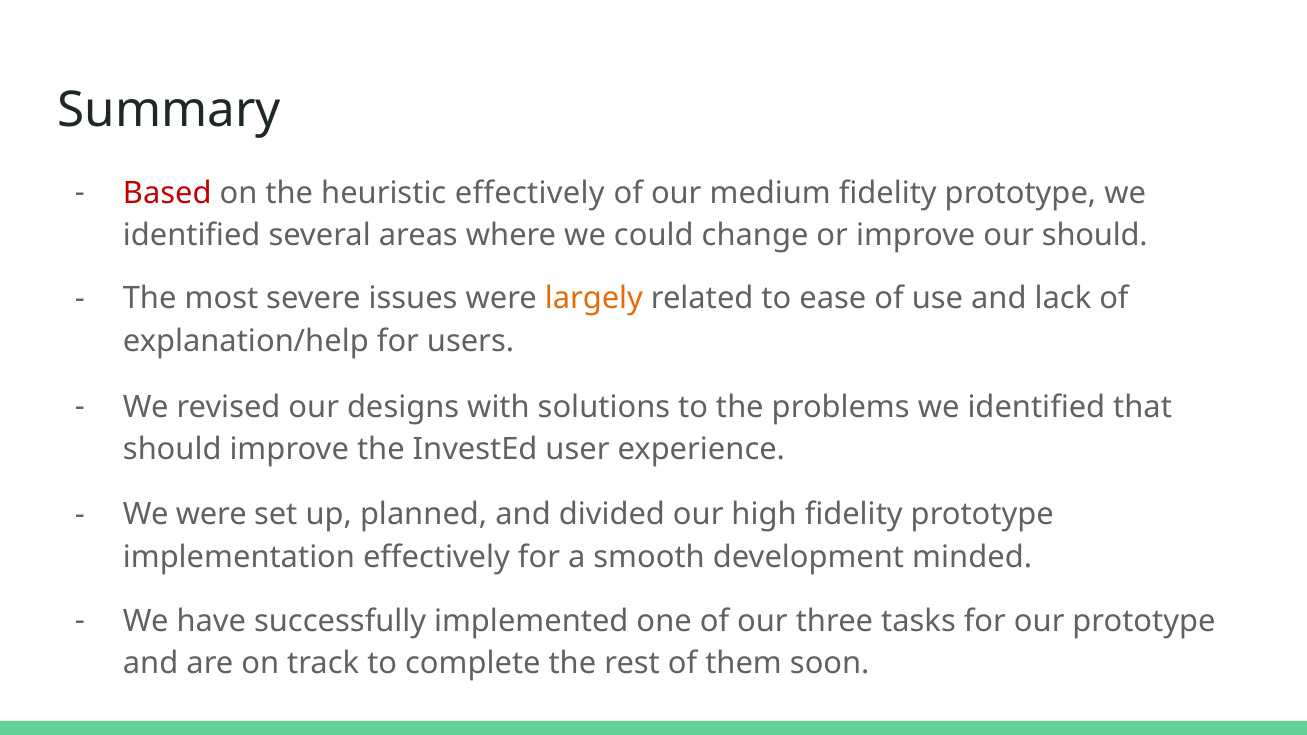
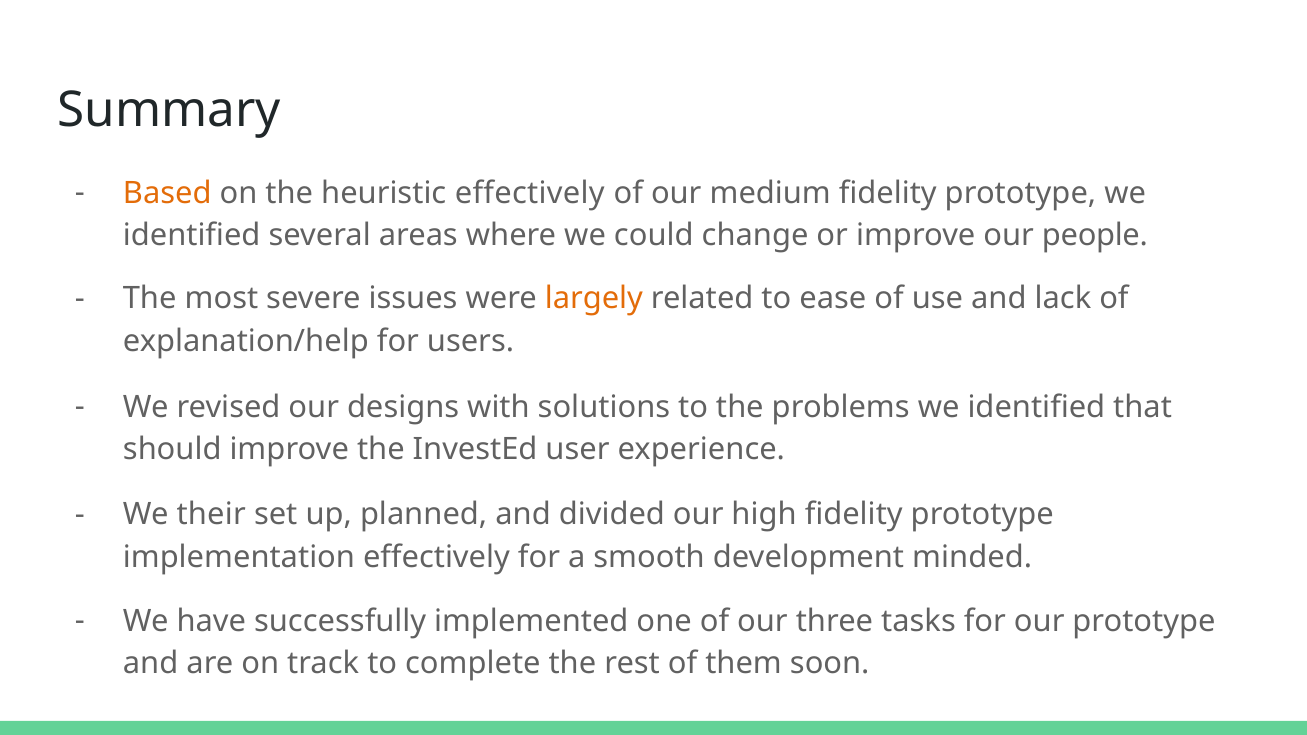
Based colour: red -> orange (167, 193)
our should: should -> people (1095, 236)
We were: were -> their (211, 515)
